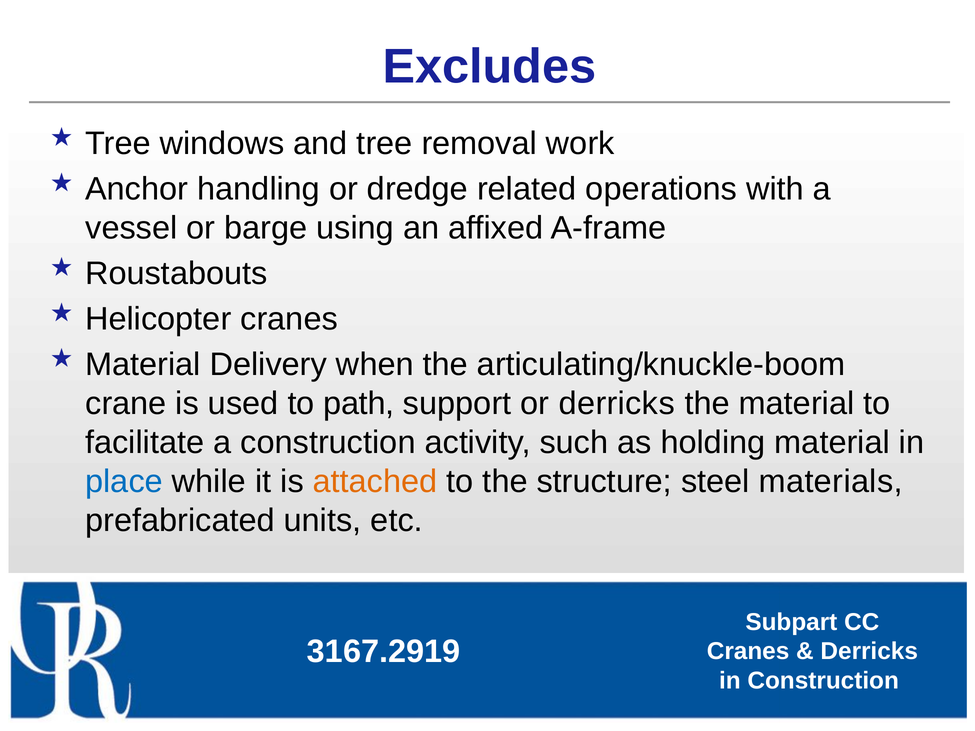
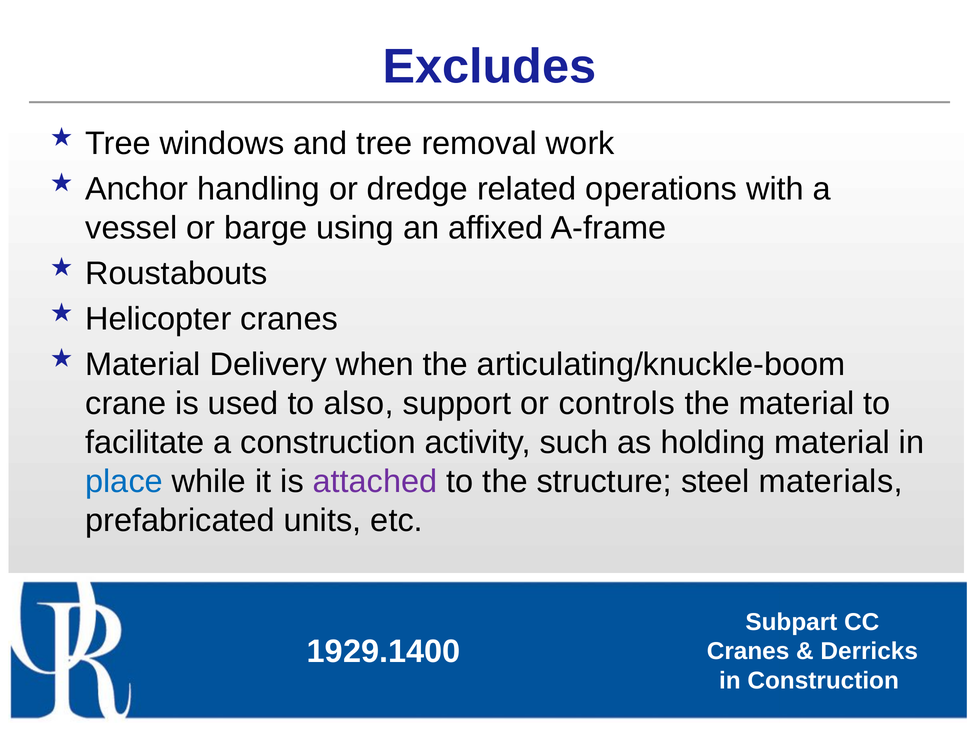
path: path -> also (359, 404)
or derricks: derricks -> controls (617, 404)
attached colour: orange -> purple (375, 482)
3167.2919: 3167.2919 -> 1929.1400 (384, 652)
